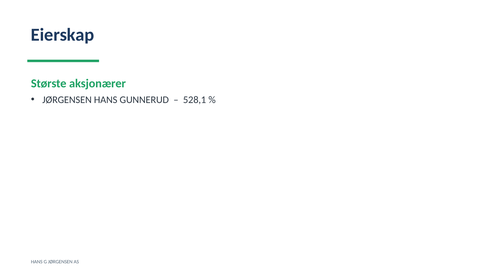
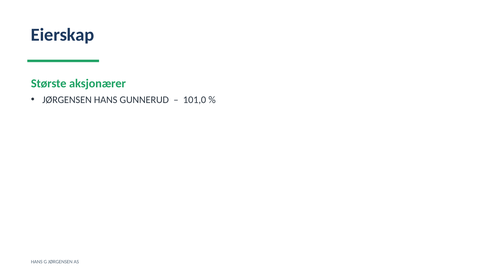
528,1: 528,1 -> 101,0 (195, 100)
